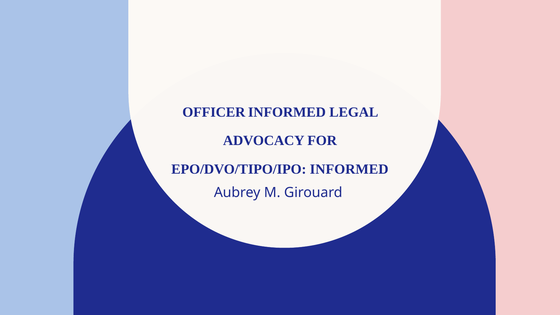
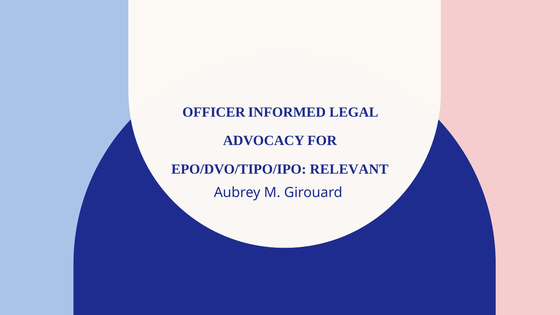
EPO/DVO/TIPO/IPO INFORMED: INFORMED -> RELEVANT (349, 169)
